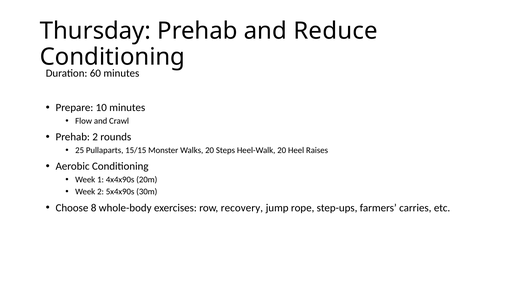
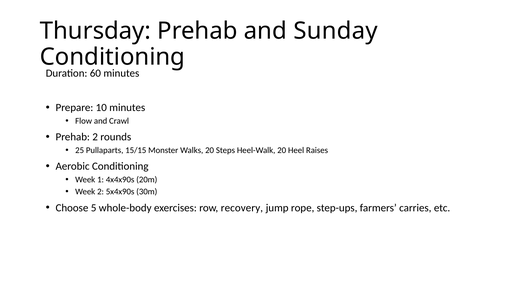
Reduce: Reduce -> Sunday (336, 31)
8: 8 -> 5 (94, 208)
